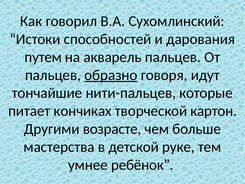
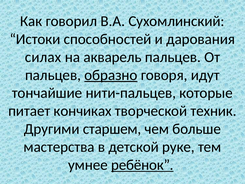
путем: путем -> силах (43, 57)
картон: картон -> техник (214, 111)
возрасте: возрасте -> старшем (112, 129)
ребёнок underline: none -> present (142, 165)
